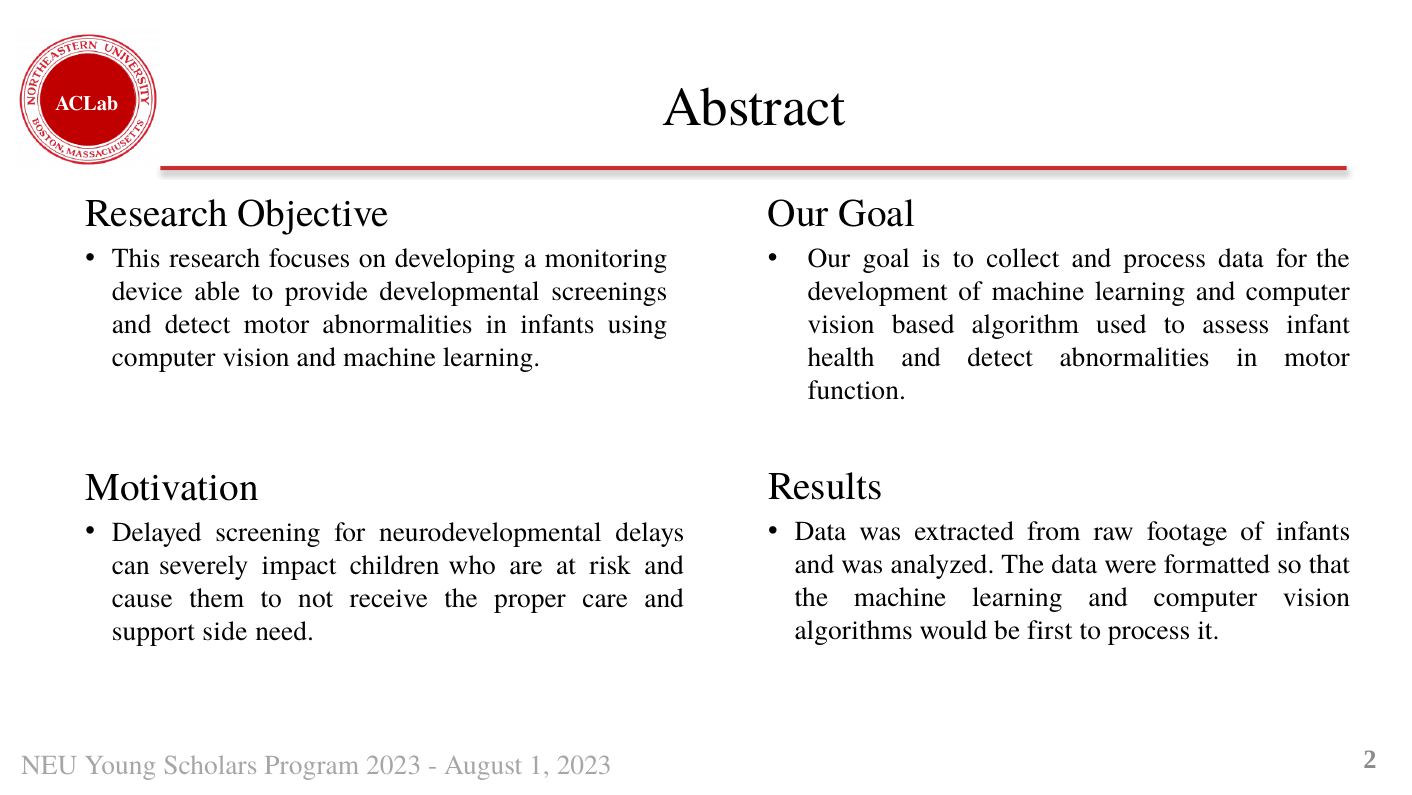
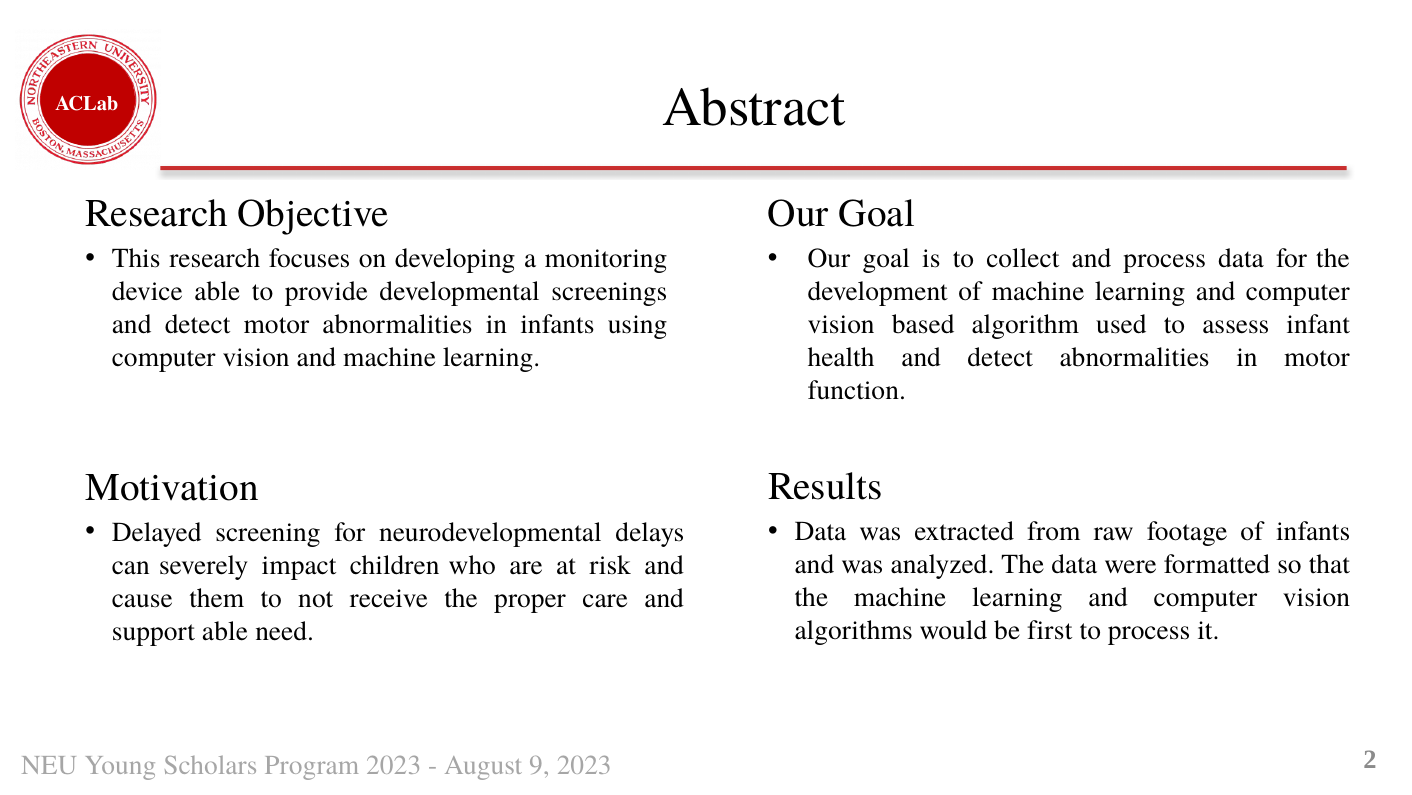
support side: side -> able (225, 631)
1: 1 -> 9 (540, 764)
